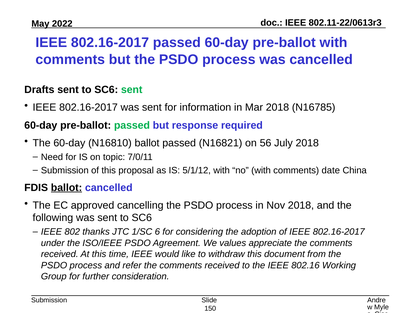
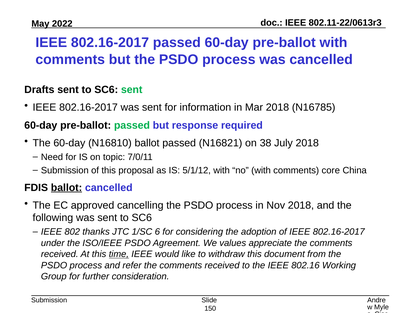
56: 56 -> 38 (266, 143)
date: date -> core (331, 170)
time underline: none -> present (119, 254)
